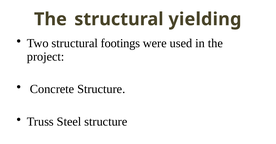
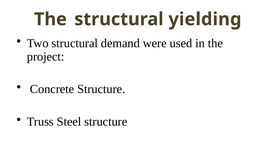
footings: footings -> demand (120, 43)
